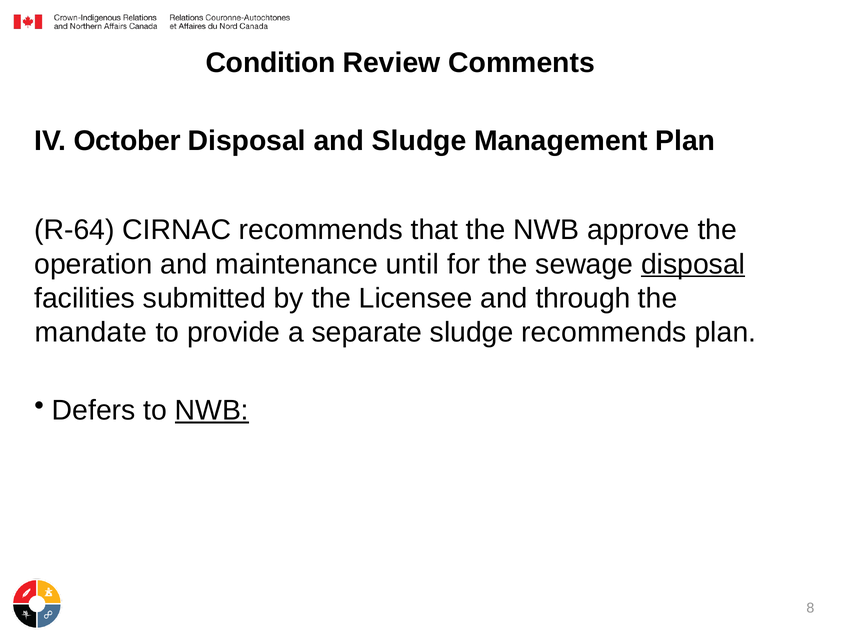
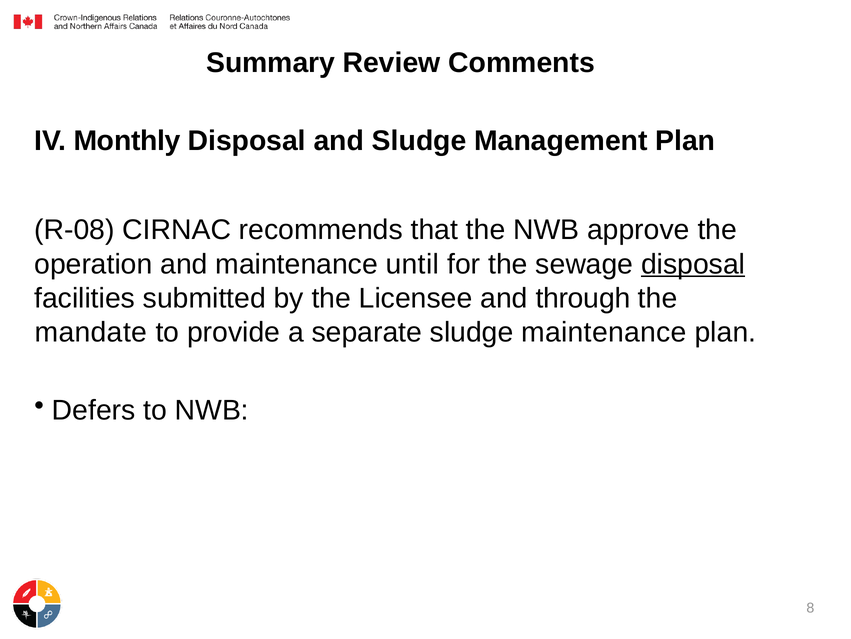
Condition: Condition -> Summary (271, 63)
October: October -> Monthly (127, 141)
R-64: R-64 -> R-08 (74, 230)
sludge recommends: recommends -> maintenance (604, 332)
NWB underline: present -> none (212, 410)
